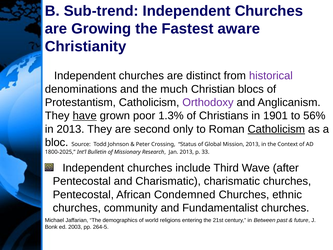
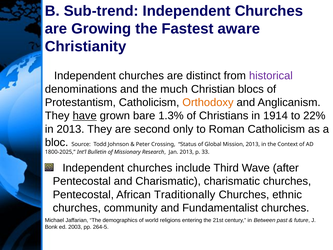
Orthodoxy colour: purple -> orange (208, 102)
poor: poor -> bare (144, 116)
1901: 1901 -> 1914 (276, 116)
56%: 56% -> 22% (314, 116)
Catholicism underline: present -> none (276, 129)
Condemned: Condemned -> Traditionally (185, 194)
